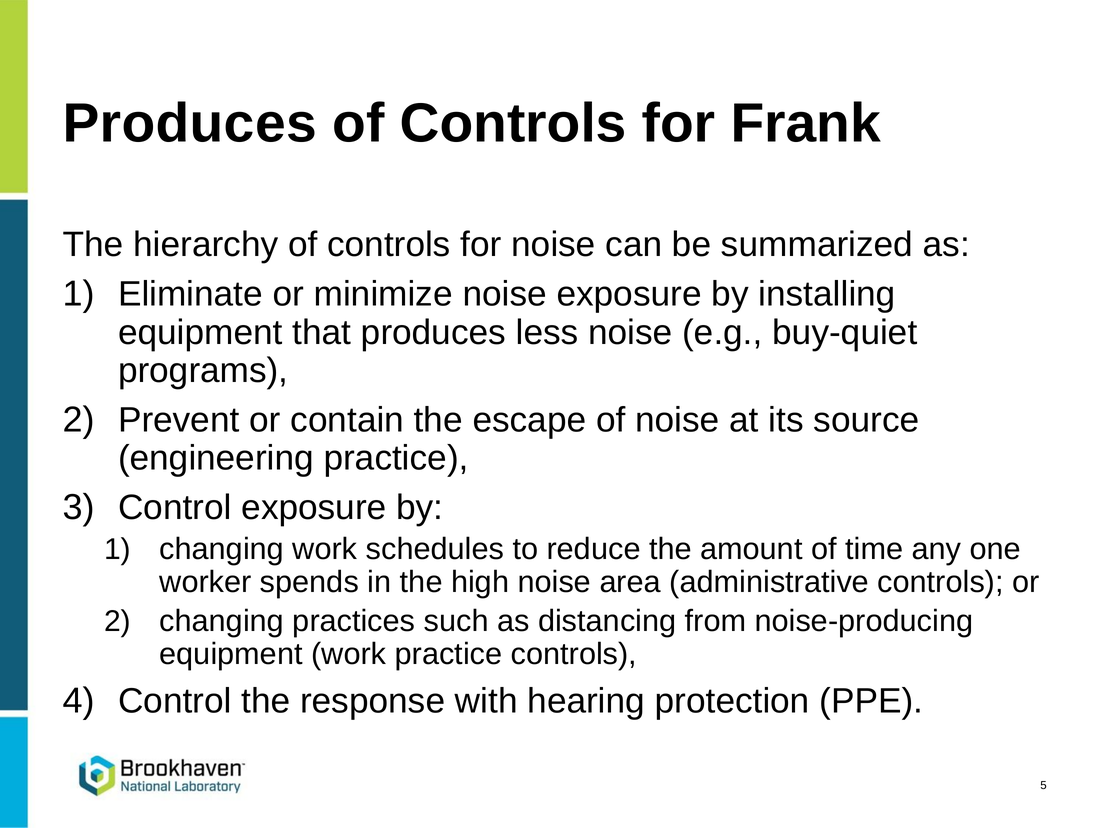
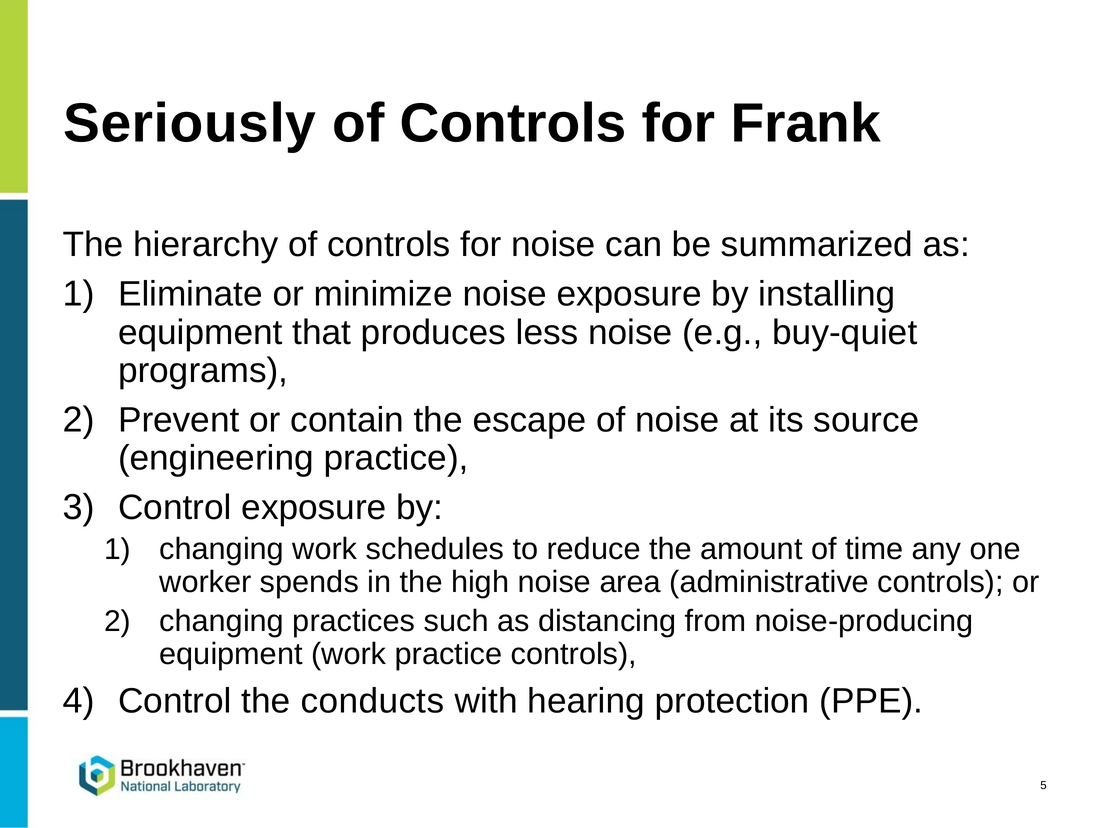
Produces: Produces -> Seriously (190, 124)
response: response -> conducts (372, 701)
